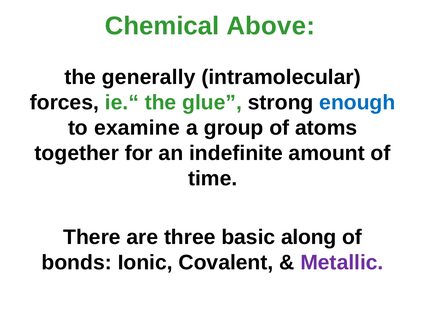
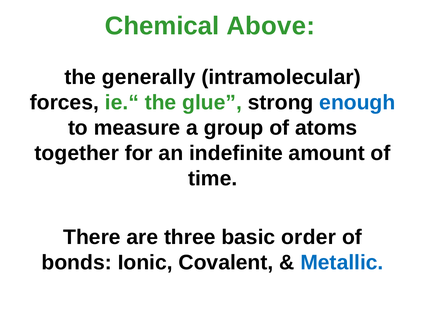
examine: examine -> measure (137, 128)
along: along -> order (309, 238)
Metallic colour: purple -> blue (342, 263)
